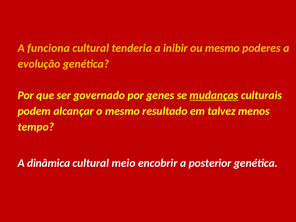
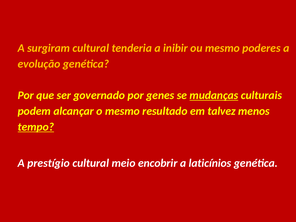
funciona: funciona -> surgiram (49, 48)
tempo underline: none -> present (36, 127)
dinâmica: dinâmica -> prestígio (49, 163)
posterior: posterior -> laticínios (210, 163)
